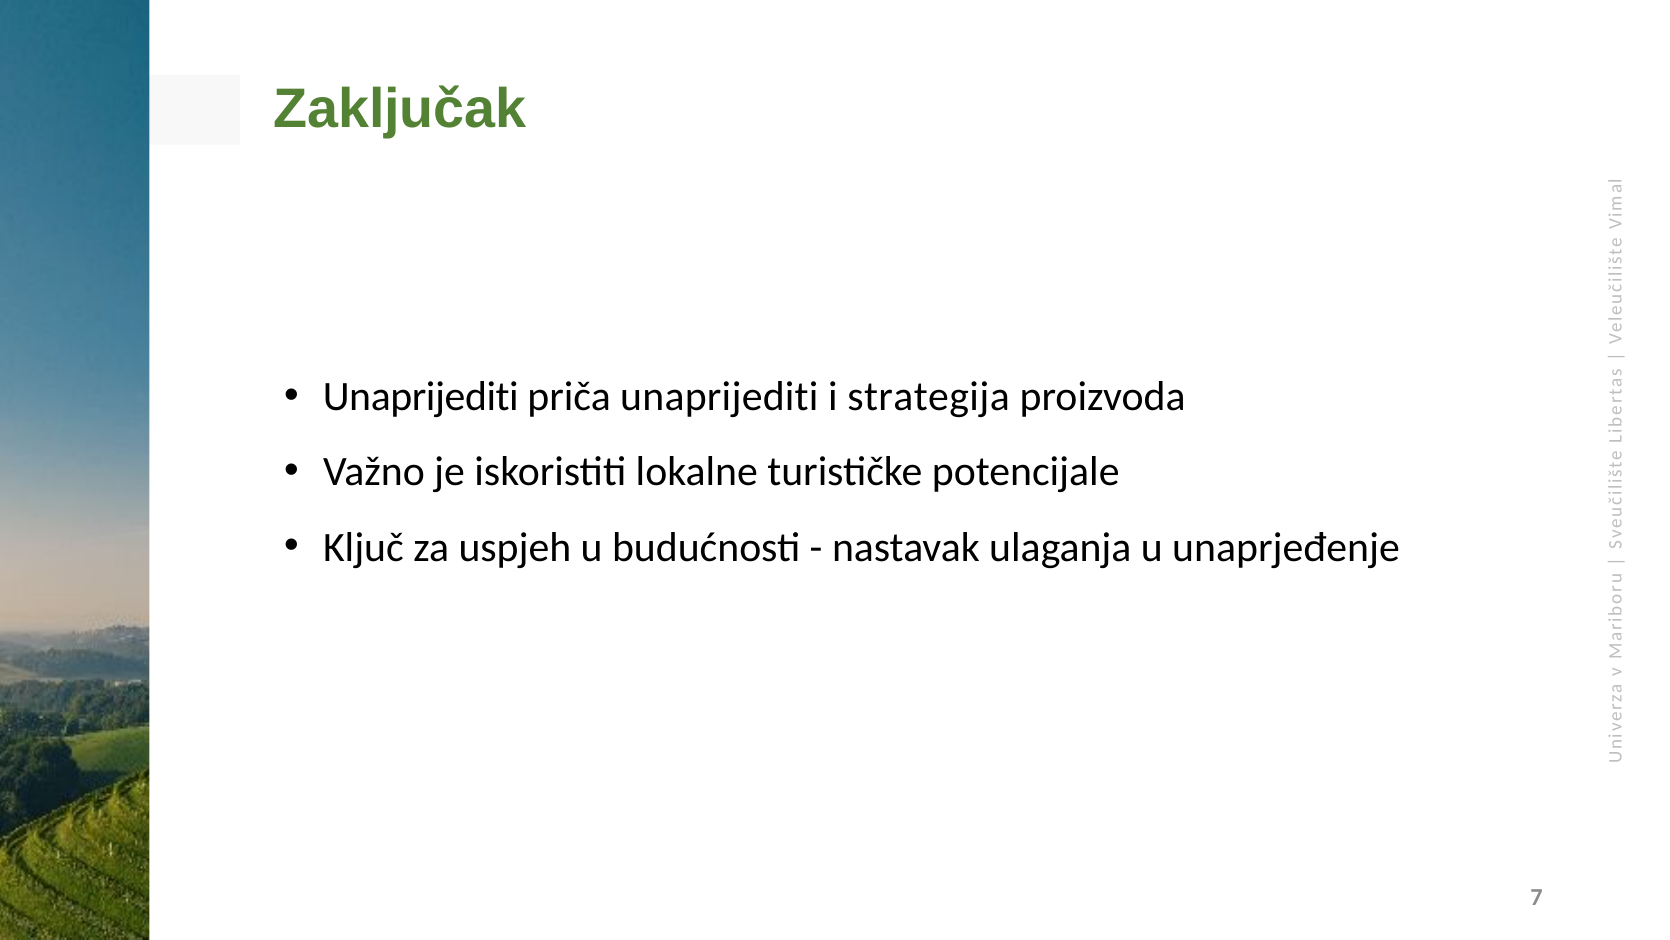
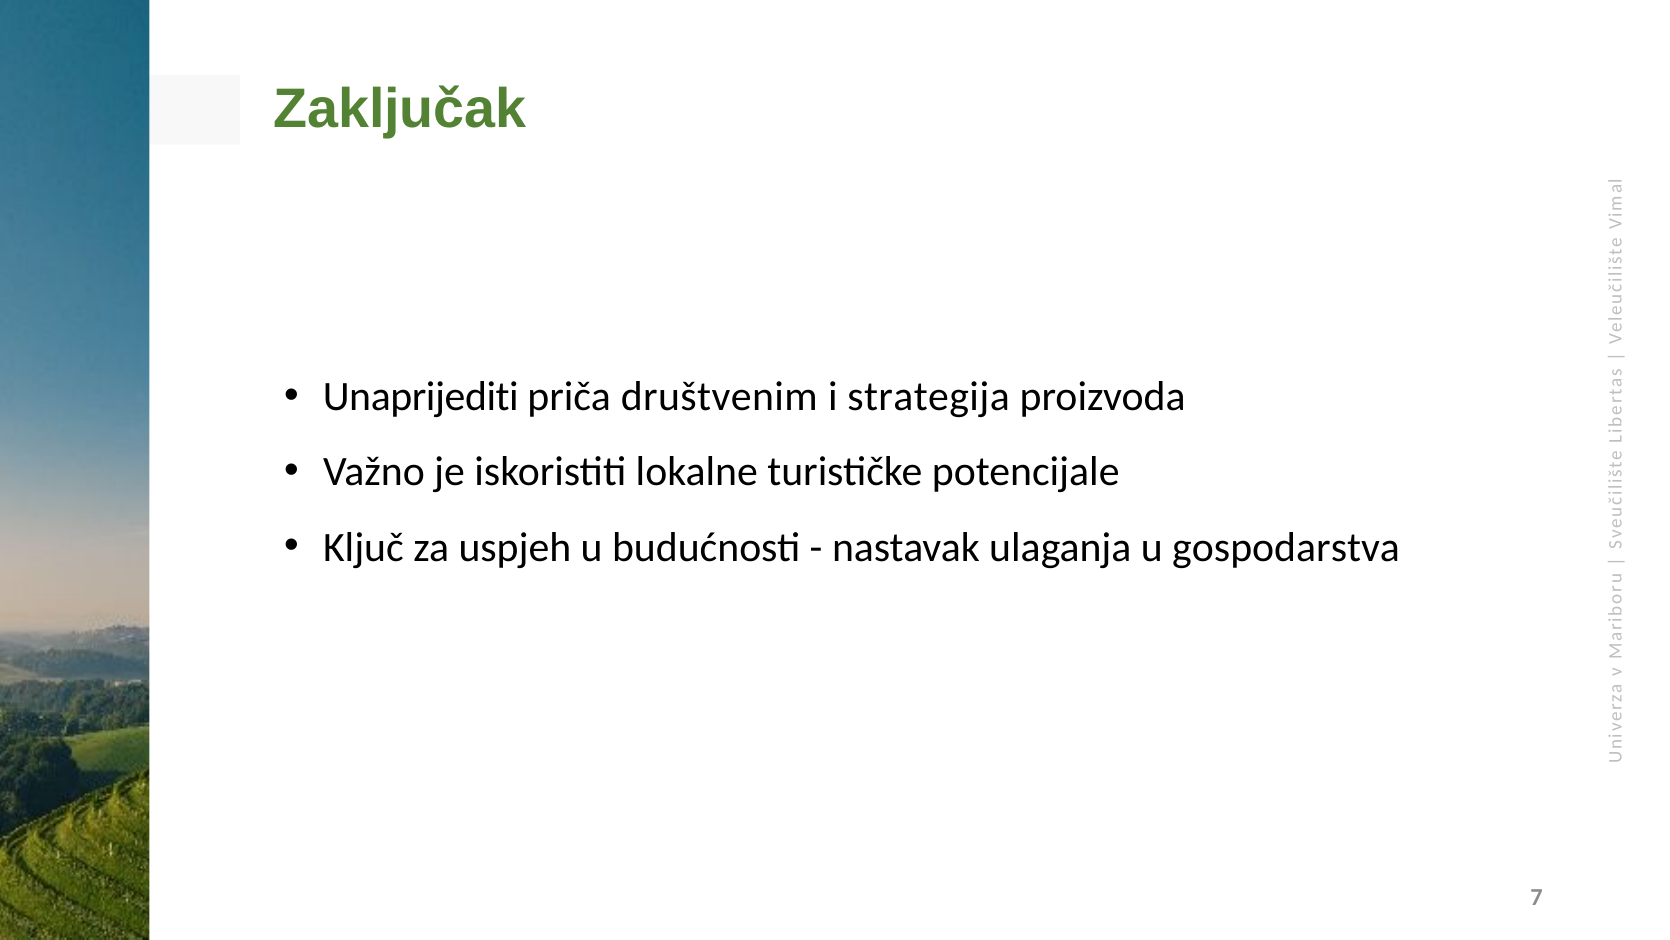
priča unaprijediti: unaprijediti -> društvenim (719, 397)
unaprjeđenje: unaprjeđenje -> gospodarstva (1286, 547)
